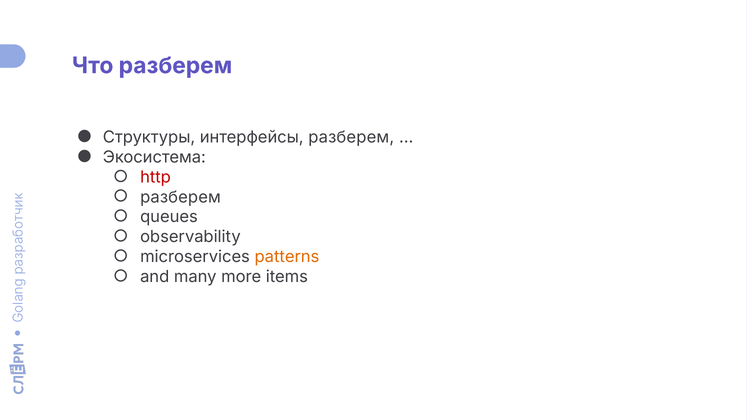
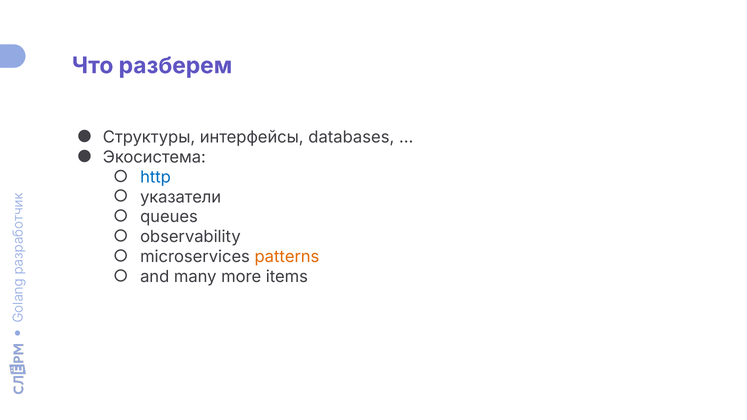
интерфейсы разберем: разберем -> databases (351, 137)
http colour: red -> blue (156, 177)
разберем: разберем -> указатели (181, 197)
